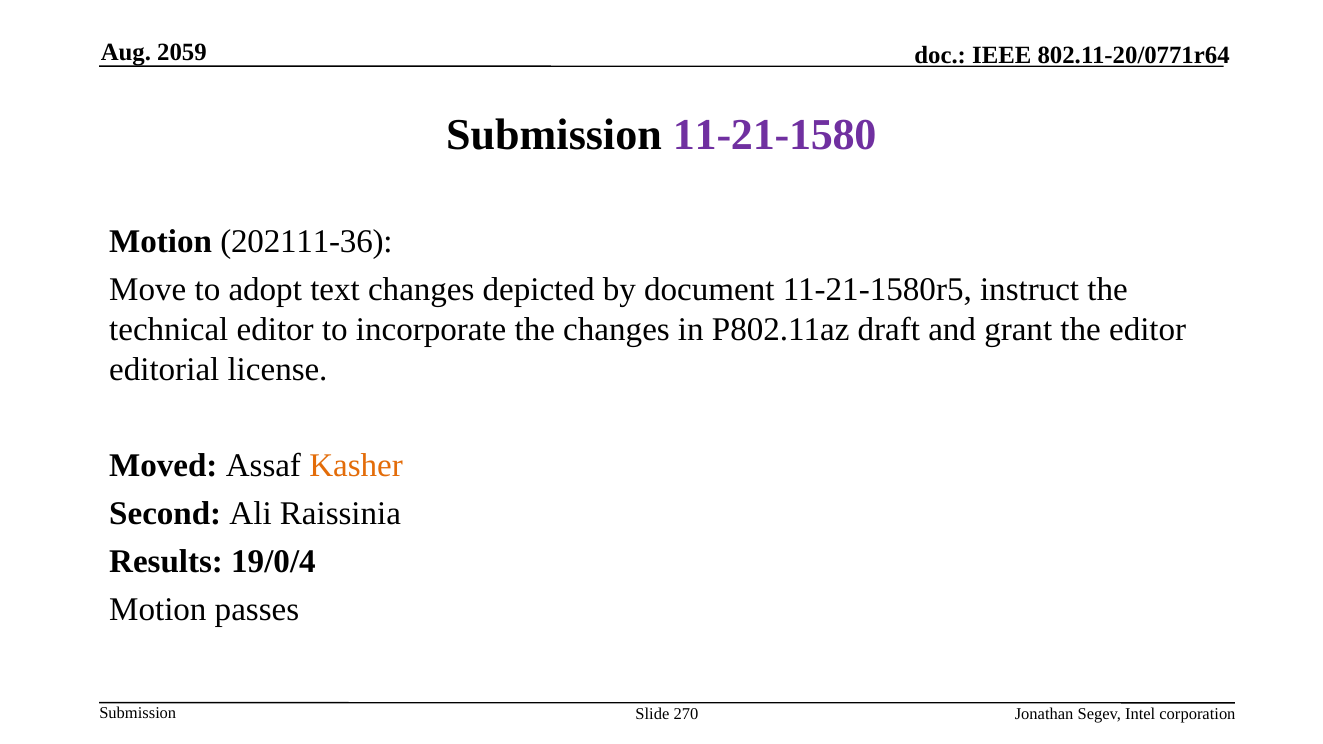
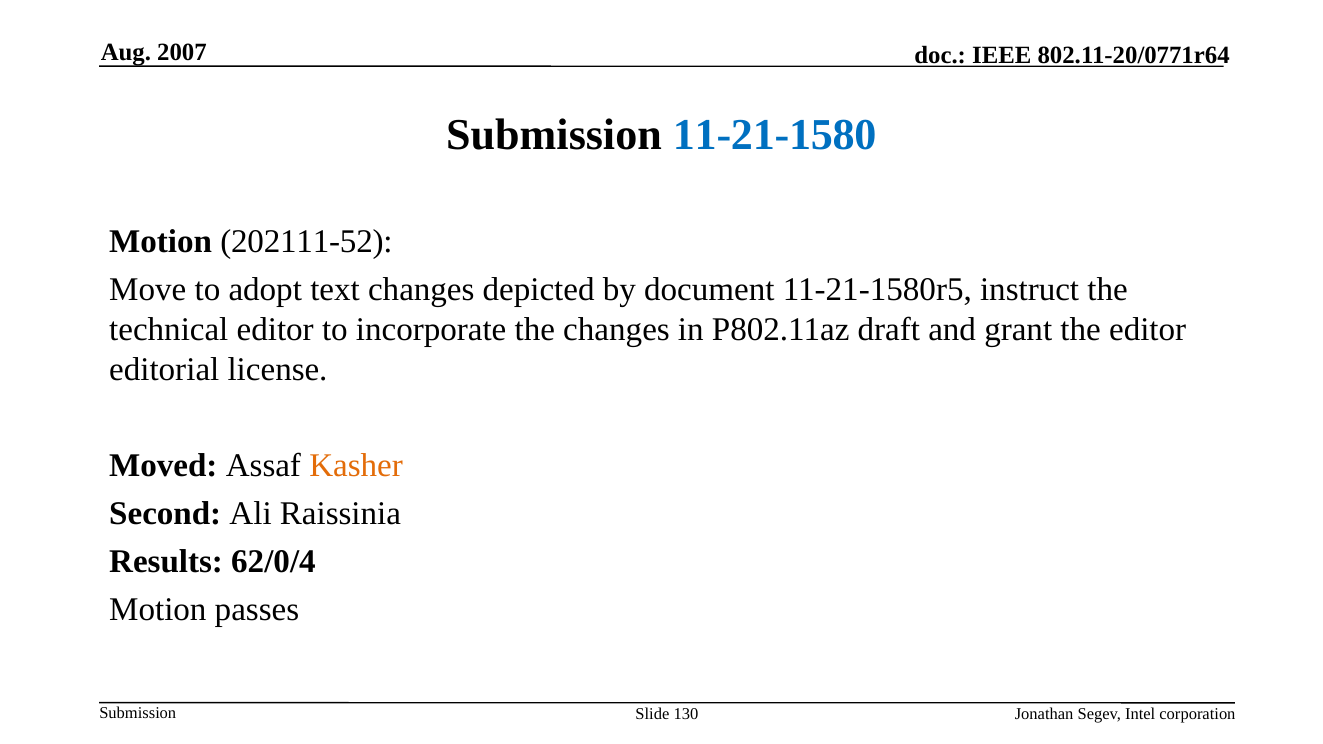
2059: 2059 -> 2007 (182, 53)
11-21-1580 colour: purple -> blue (775, 135)
202111-36: 202111-36 -> 202111-52 (306, 242)
19/0/4: 19/0/4 -> 62/0/4 (273, 561)
270: 270 -> 130 (686, 714)
